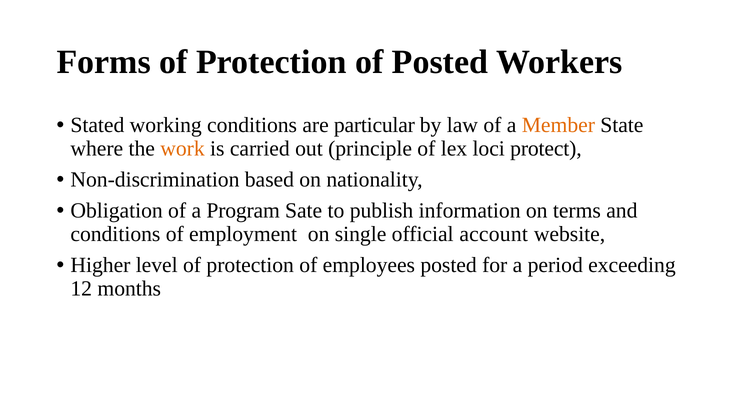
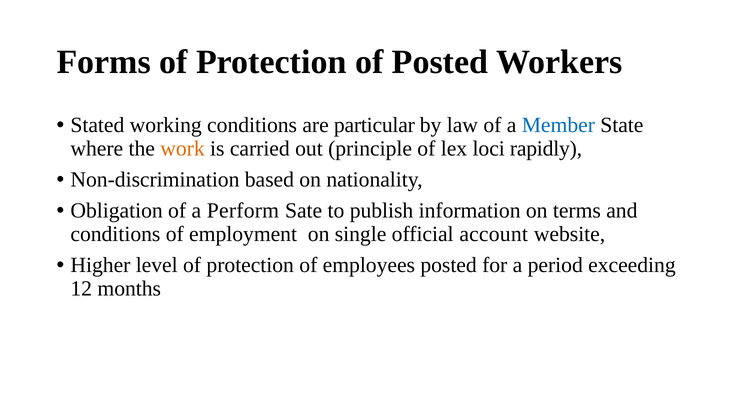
Member colour: orange -> blue (558, 125)
protect: protect -> rapidly (546, 149)
Program: Program -> Perform (243, 211)
